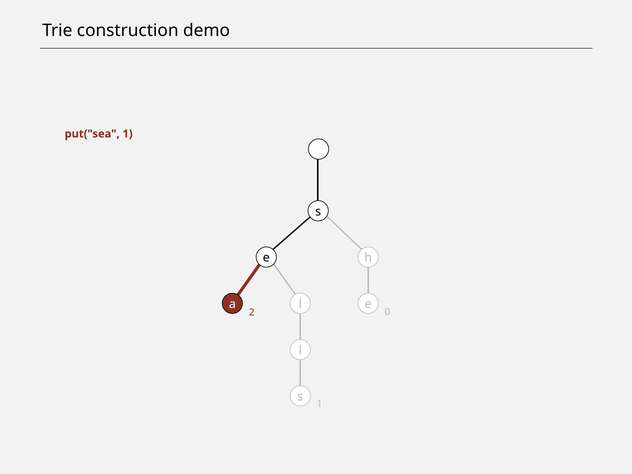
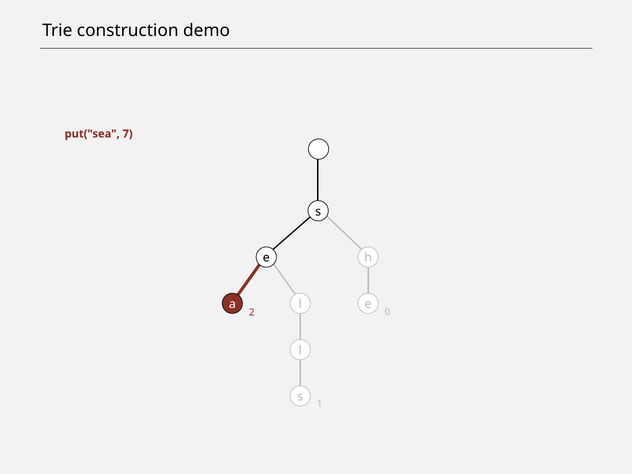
put("sea 1: 1 -> 7 (128, 134)
